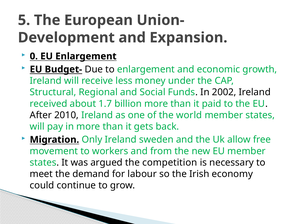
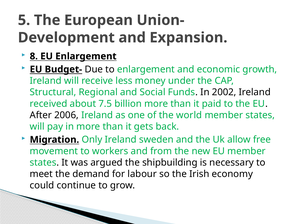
0: 0 -> 8 (34, 56)
1.7: 1.7 -> 7.5 (105, 103)
2010: 2010 -> 2006 (66, 115)
competition: competition -> shipbuilding (170, 162)
